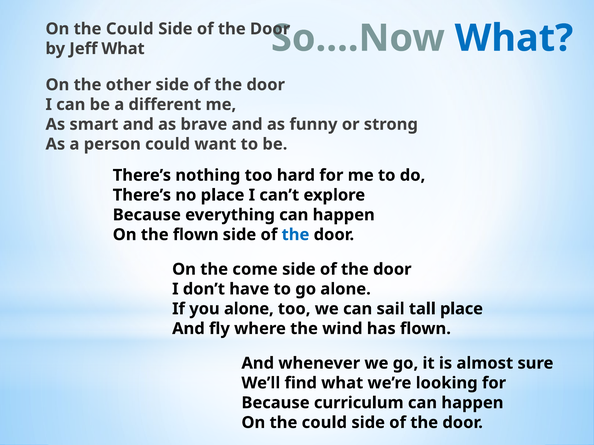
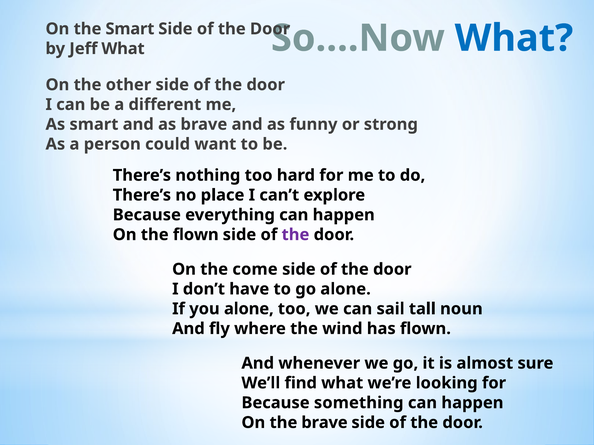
Could: Could -> Smart (130, 29)
the colour: blue -> purple (295, 235)
tall place: place -> noun (461, 309)
curriculum: curriculum -> something (359, 403)
could: could -> brave (324, 423)
